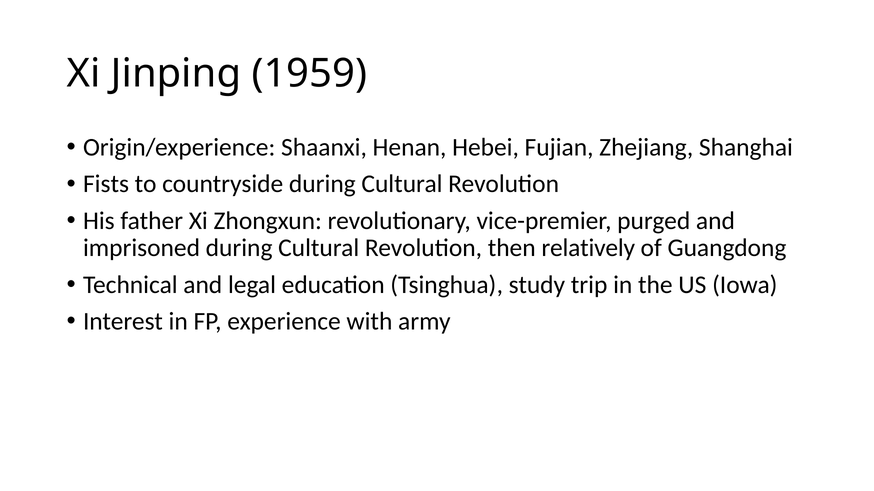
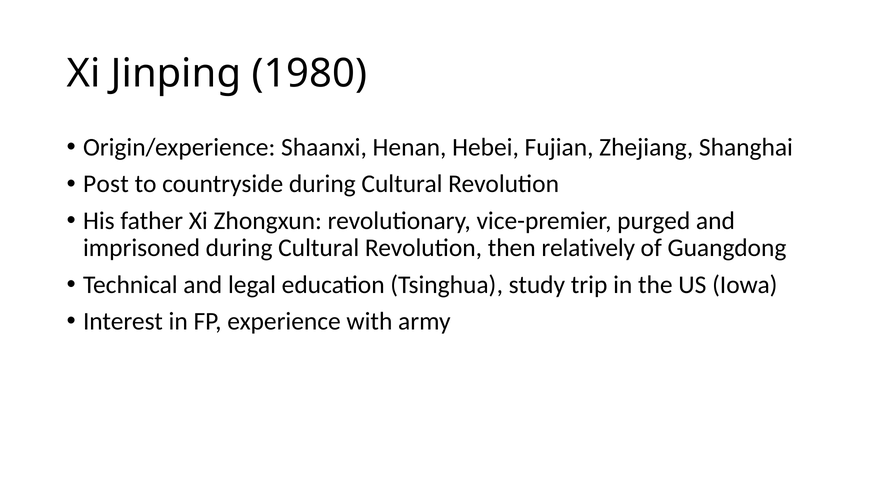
1959: 1959 -> 1980 (309, 73)
Fists: Fists -> Post (106, 184)
